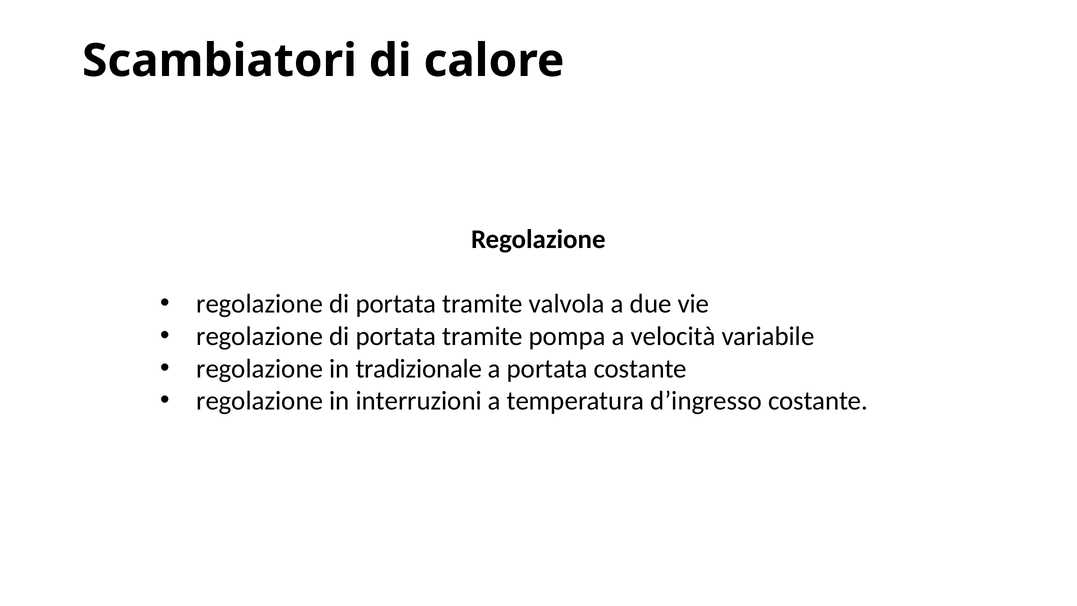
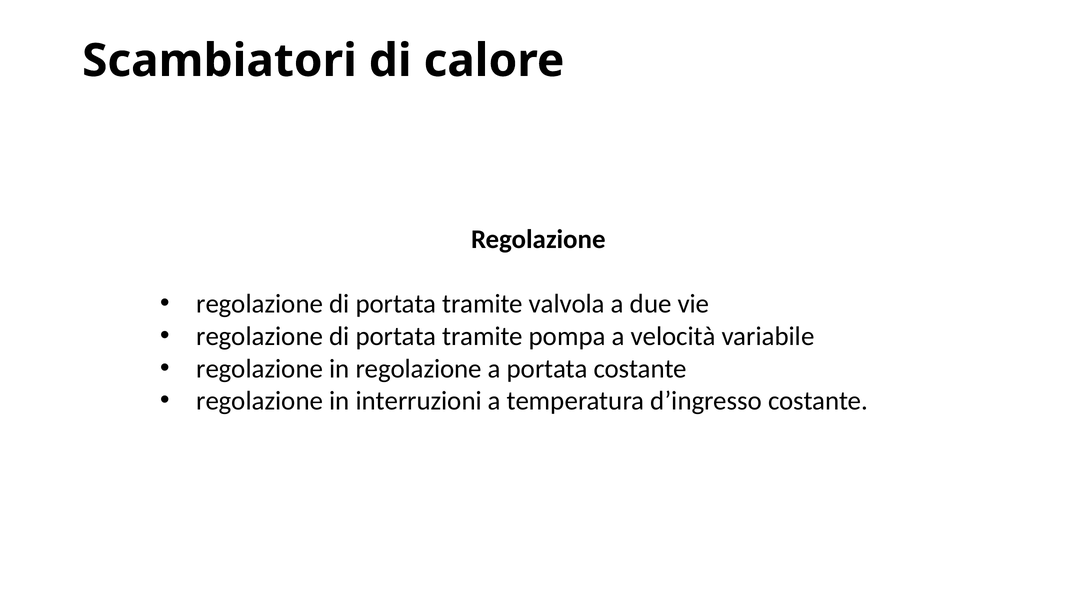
in tradizionale: tradizionale -> regolazione (419, 368)
